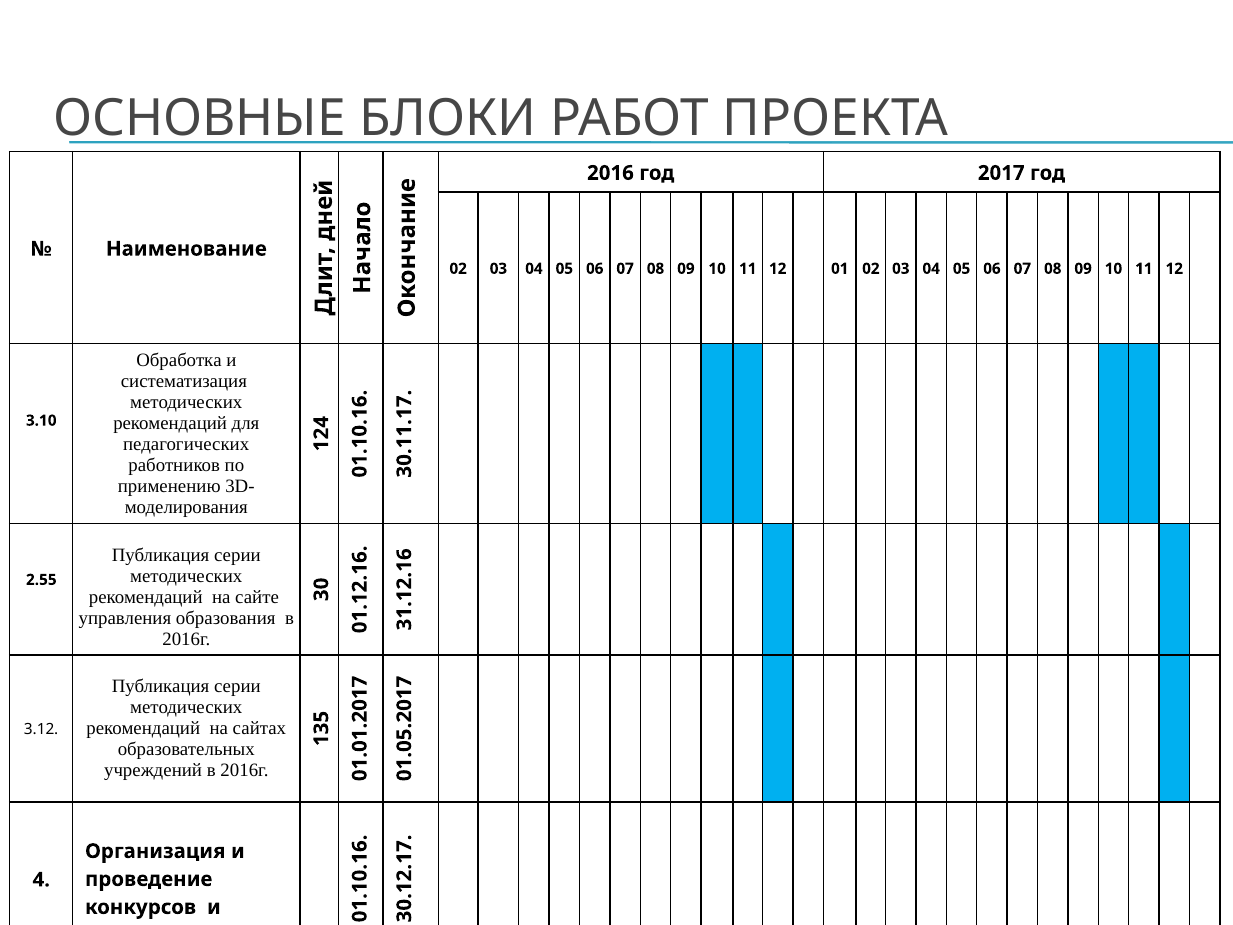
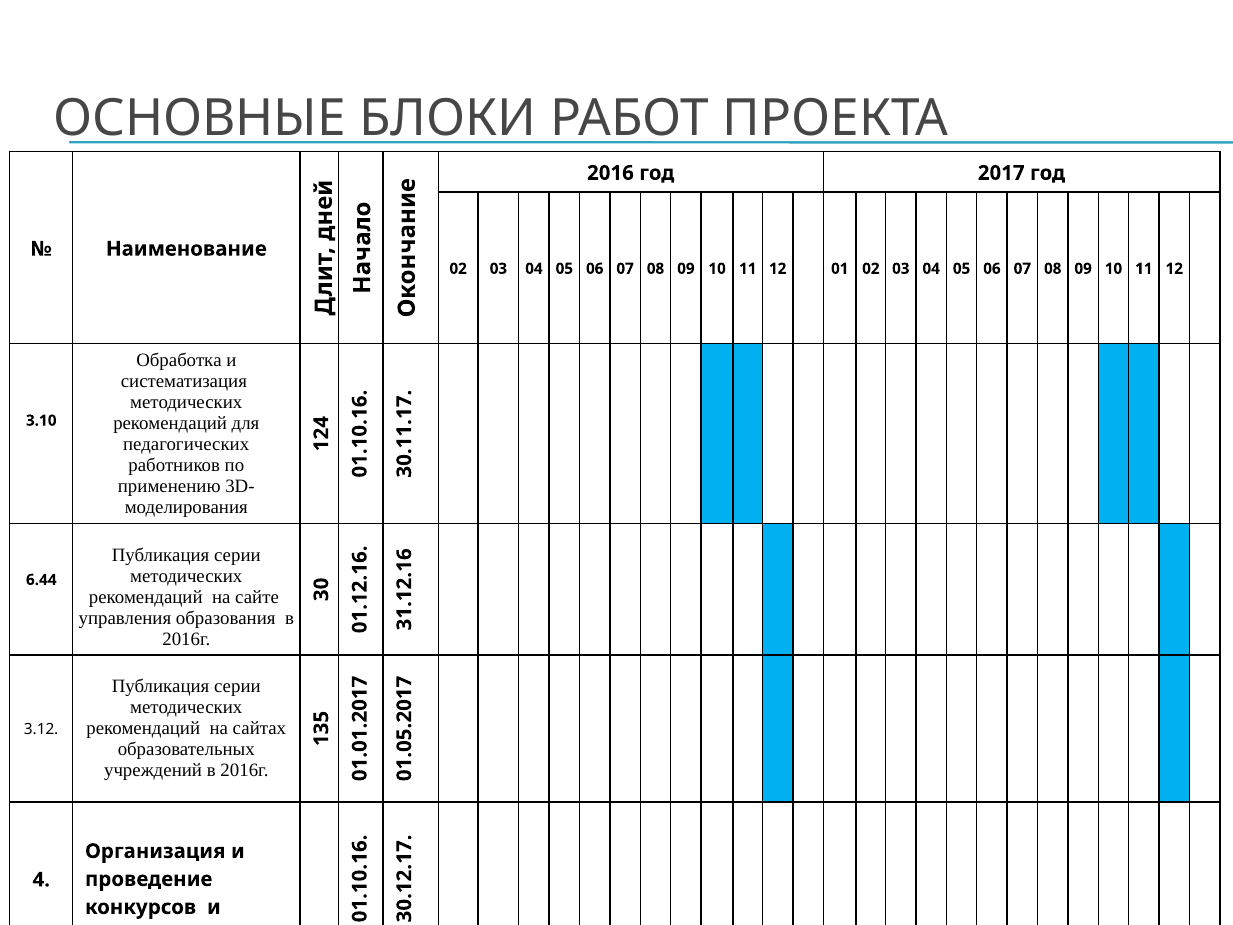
2.55: 2.55 -> 6.44 (41, 580)
